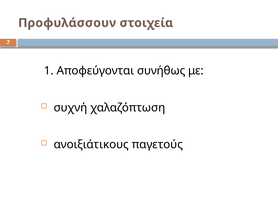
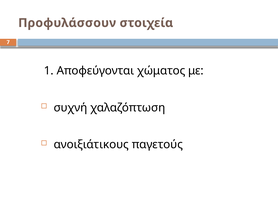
συνήθως: συνήθως -> χώματος (161, 71)
